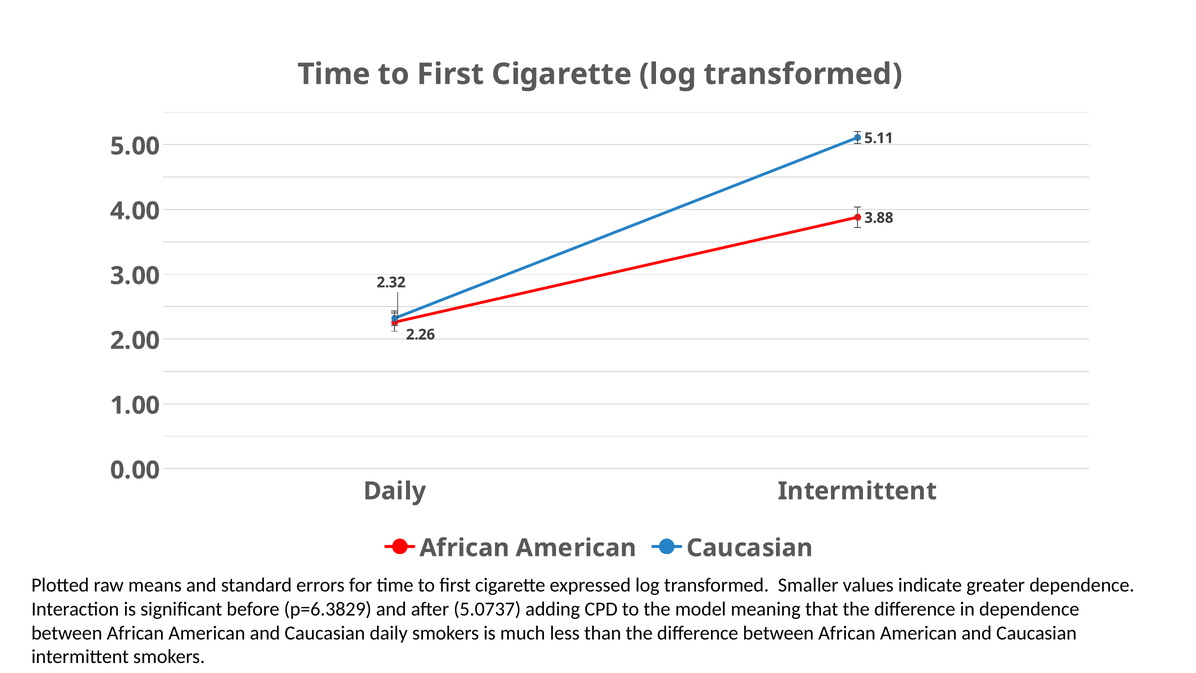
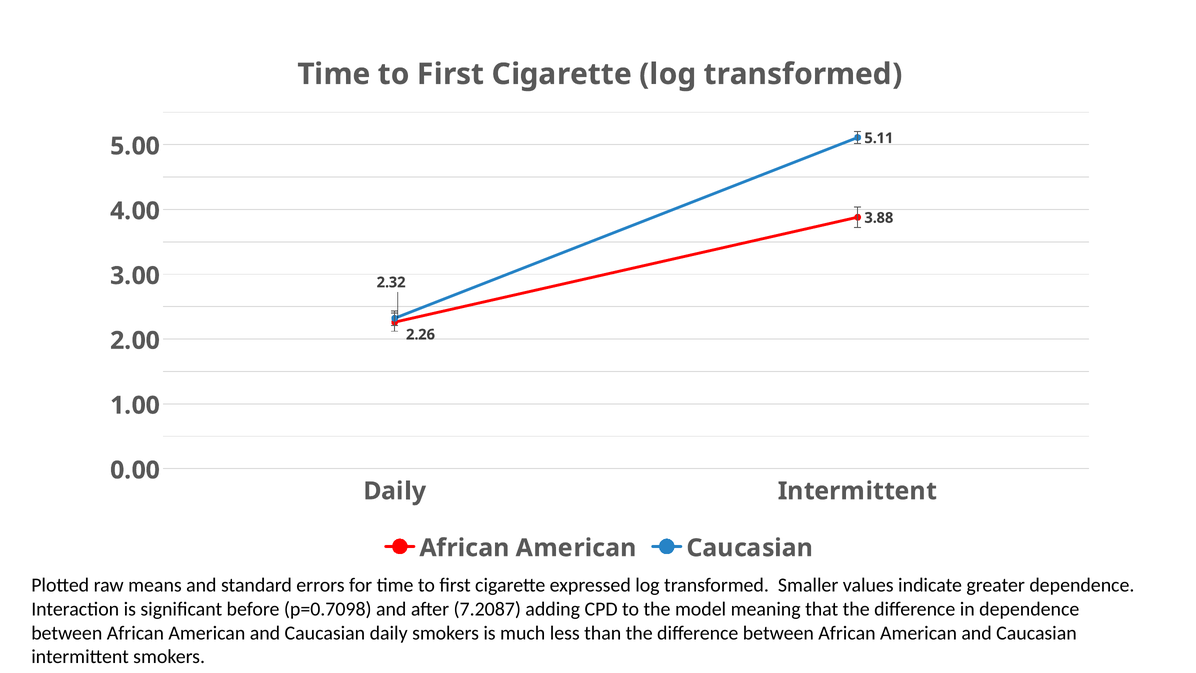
p=6.3829: p=6.3829 -> p=0.7098 (328, 609)
5.0737: 5.0737 -> 7.2087 (487, 609)
